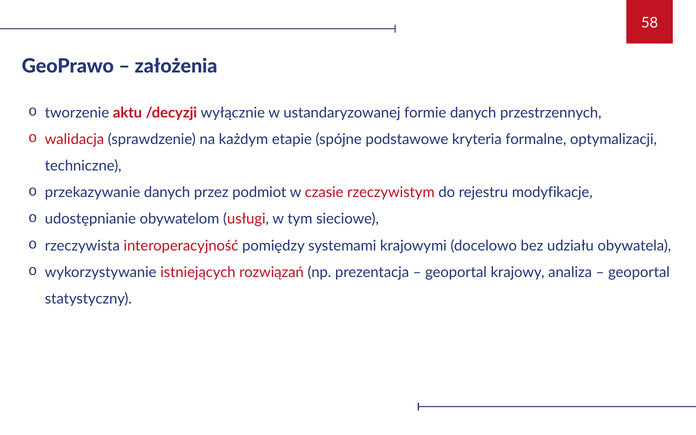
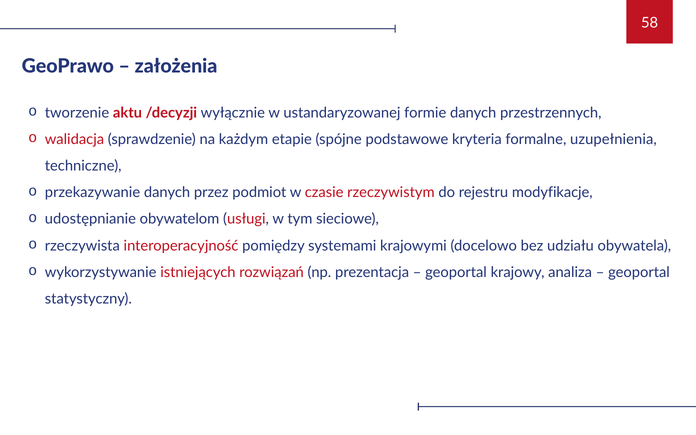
optymalizacji: optymalizacji -> uzupełnienia (613, 140)
